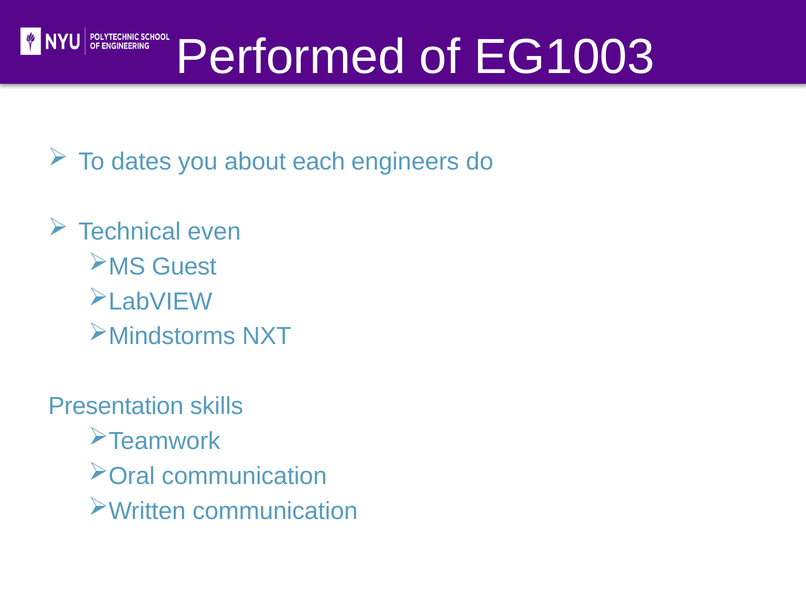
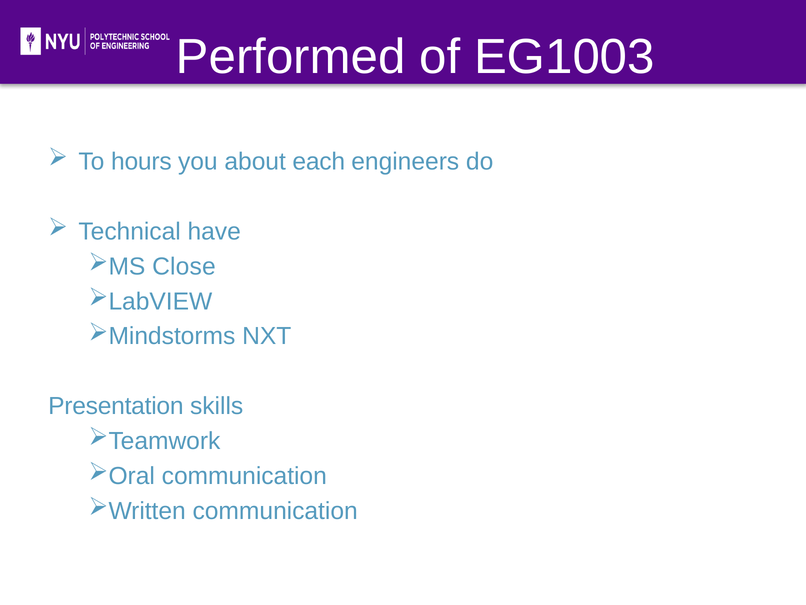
dates: dates -> hours (141, 162)
even: even -> have (214, 231)
Guest: Guest -> Close (184, 266)
